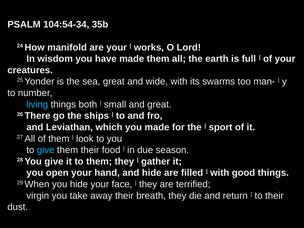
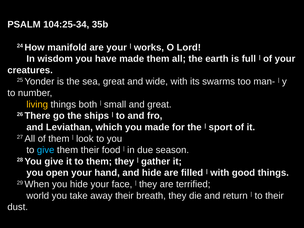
104:54-34: 104:54-34 -> 104:25-34 (66, 25)
living colour: light blue -> yellow (37, 104)
virgin: virgin -> world (38, 196)
